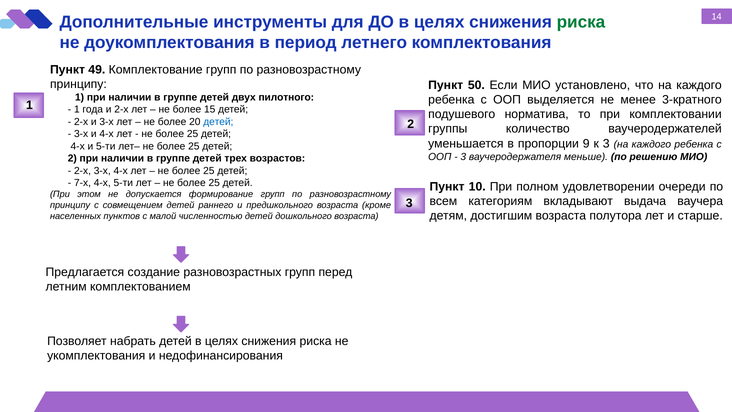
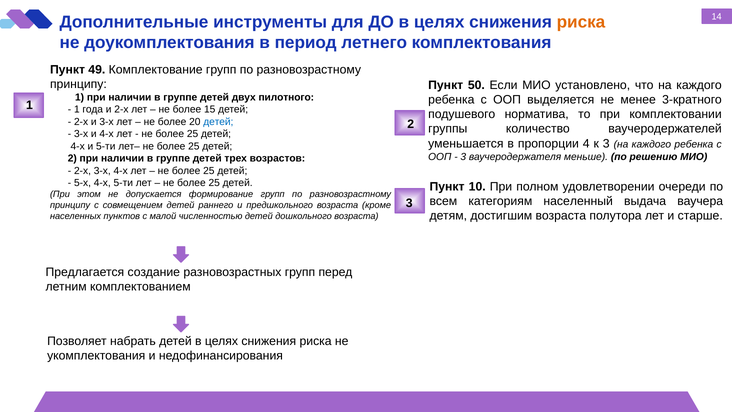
риска colour: green -> orange (581, 22)
9: 9 -> 4 (586, 143)
7-х: 7-х -> 5-х (82, 183)
вкладывают: вкладывают -> населенный (578, 201)
